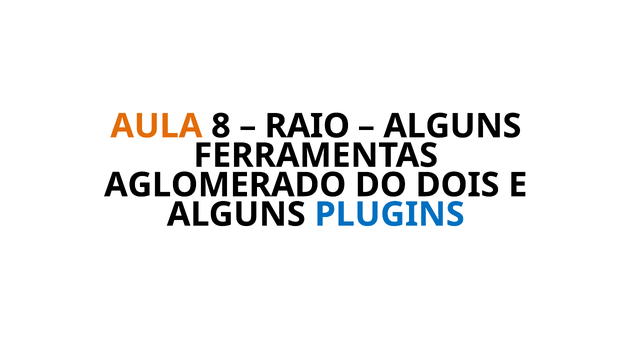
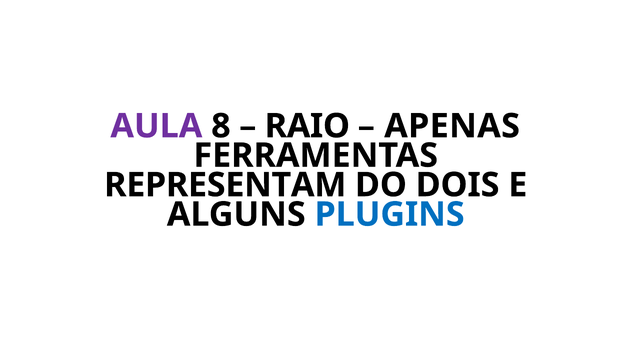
AULA colour: orange -> purple (156, 126)
ALGUNS: ALGUNS -> APENAS (452, 126)
AGLOMERADO: AGLOMERADO -> REPRESENTAM (225, 185)
